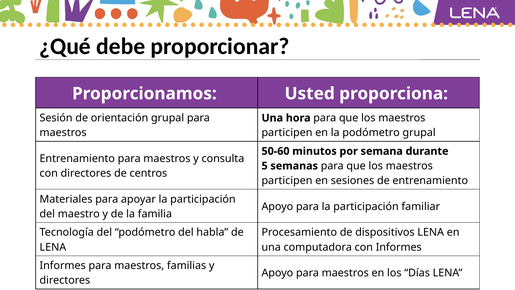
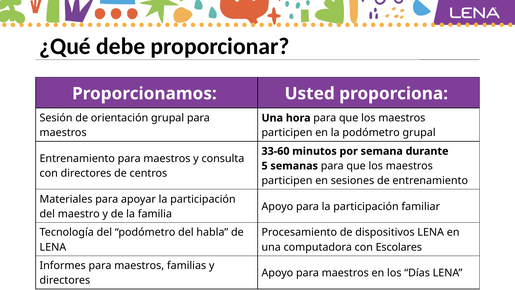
50-60: 50-60 -> 33-60 (276, 151)
con Informes: Informes -> Escolares (399, 247)
